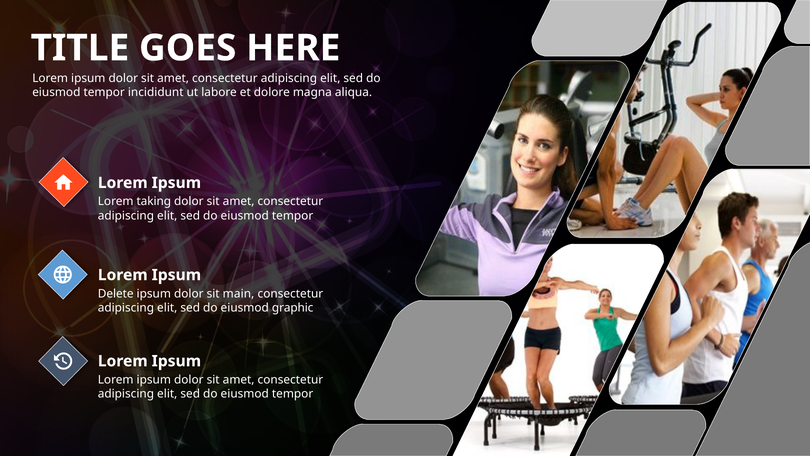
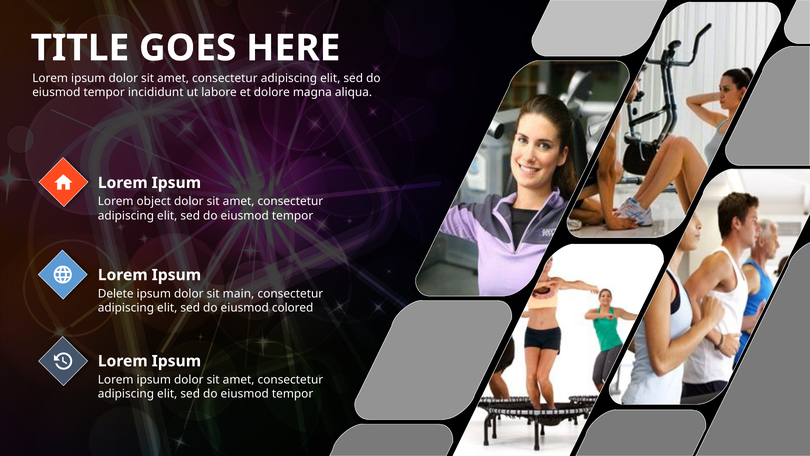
taking: taking -> object (154, 201)
graphic: graphic -> colored (293, 308)
